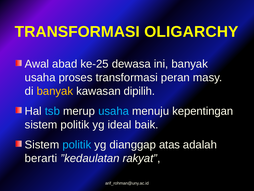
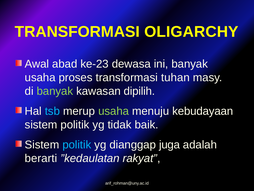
ke-25: ke-25 -> ke-23 (95, 64)
peran: peran -> tuhan (175, 77)
banyak colour: yellow -> light green (55, 91)
usaha colour: light blue -> light green (114, 111)
kepentingan: kepentingan -> kebudayaan (203, 111)
ideal: ideal -> tidak (120, 124)
atas: atas -> juga (170, 144)
